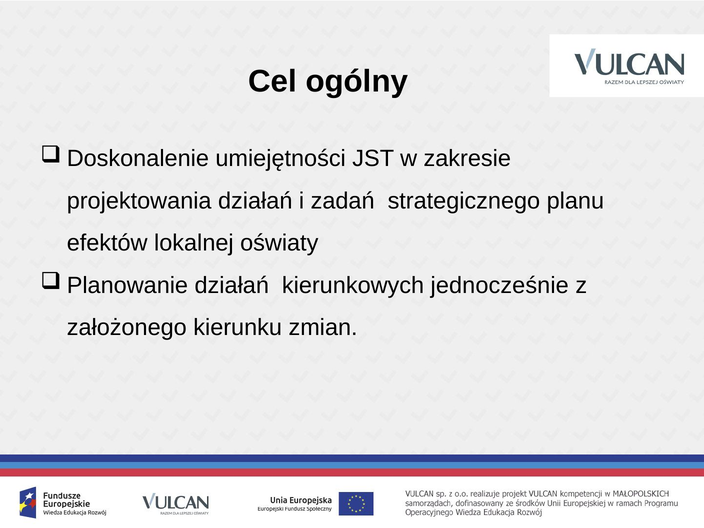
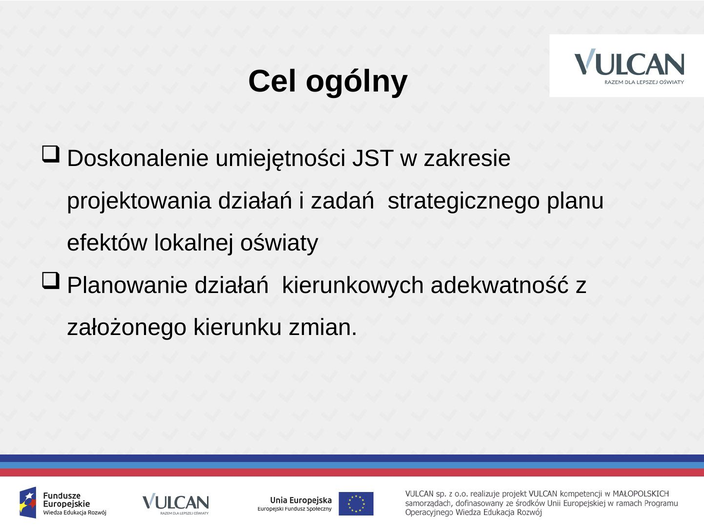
jednocześnie: jednocześnie -> adekwatność (500, 285)
